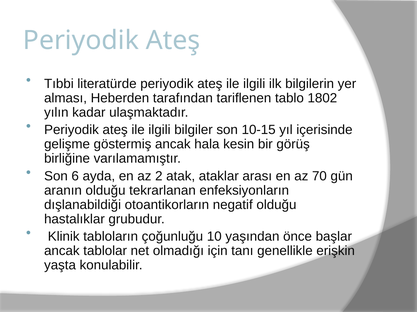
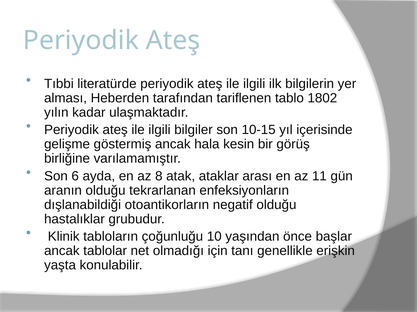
2: 2 -> 8 (159, 176)
70: 70 -> 11 (319, 176)
